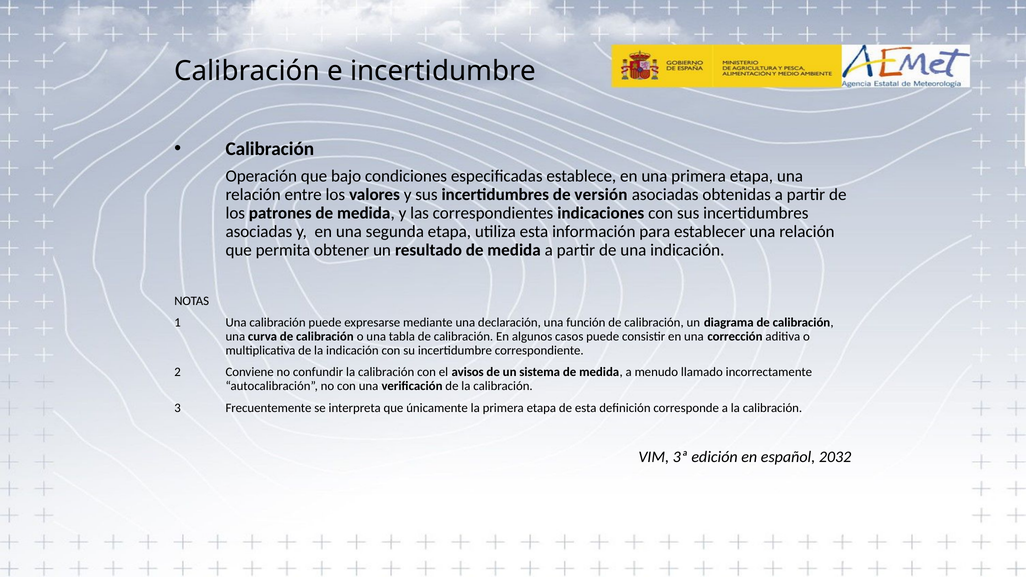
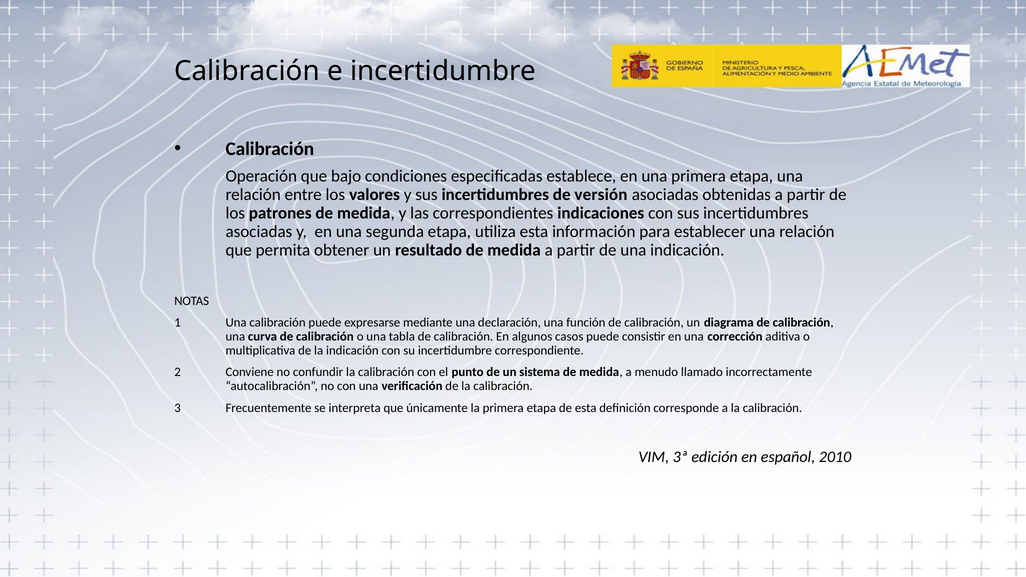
avisos: avisos -> punto (468, 372)
2032: 2032 -> 2010 (835, 457)
